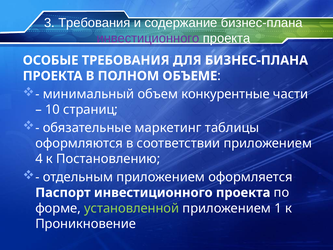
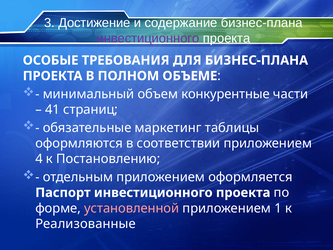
3 Требования: Требования -> Достижение (94, 23)
10: 10 -> 41 (52, 110)
установленной colour: light green -> pink (132, 208)
Проникновение: Проникновение -> Реализованные (86, 224)
